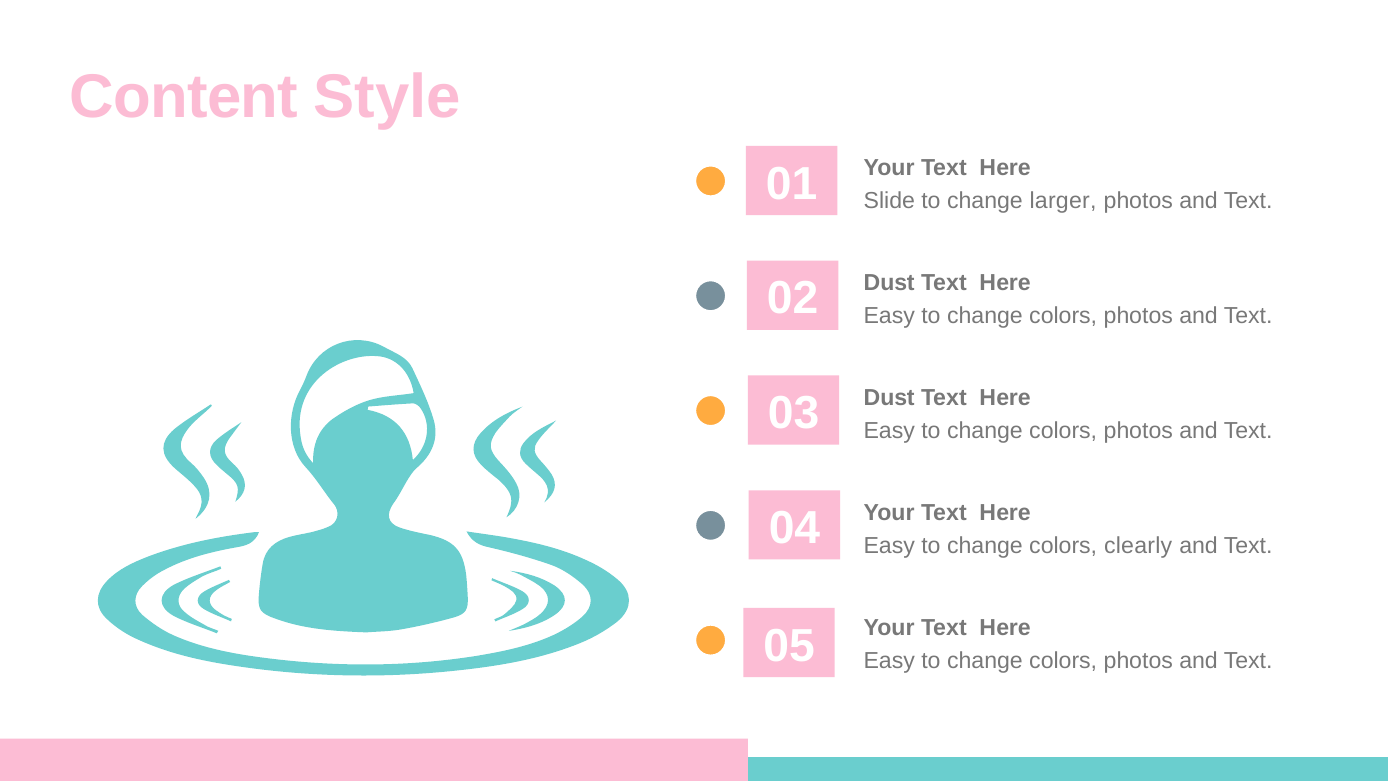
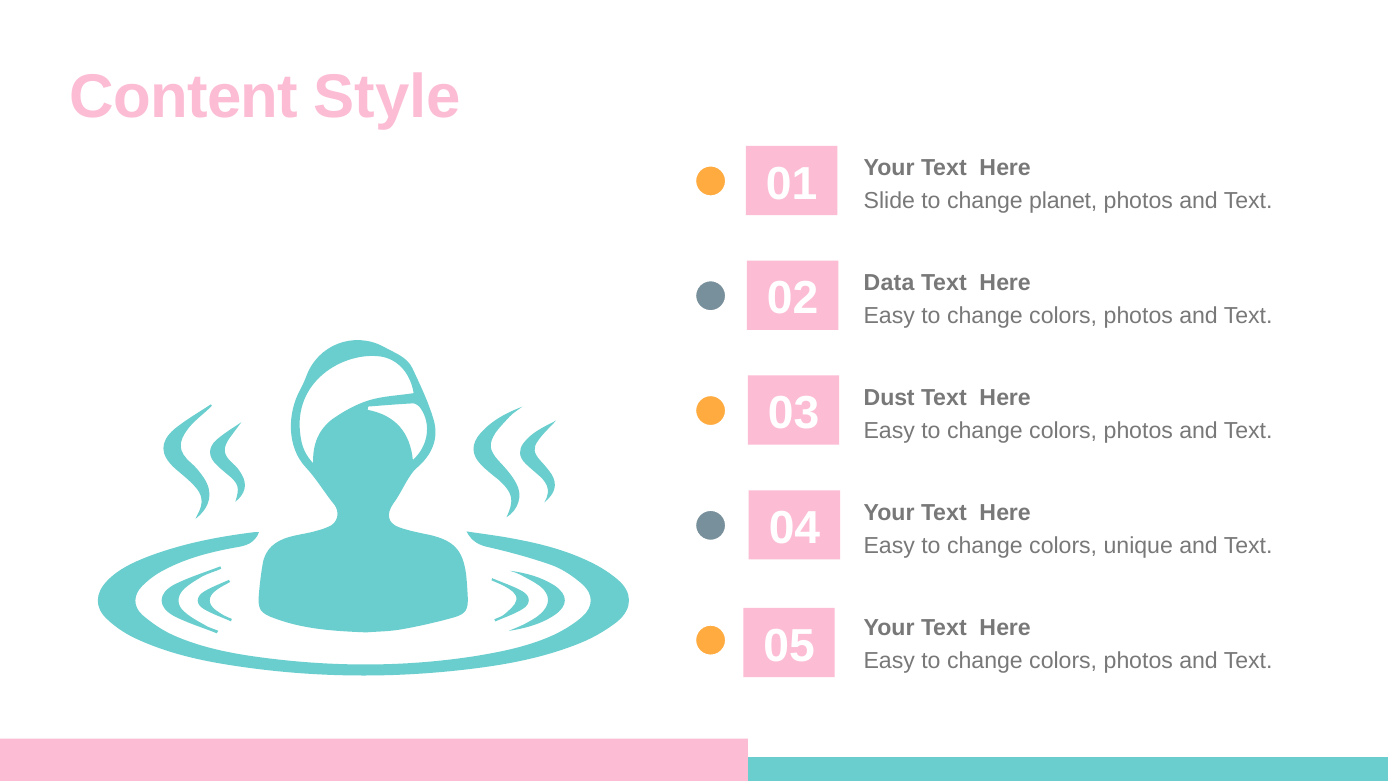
larger: larger -> planet (1063, 201)
Dust: Dust -> Data (889, 283)
clearly: clearly -> unique (1138, 546)
